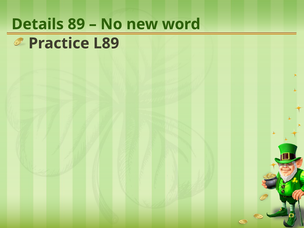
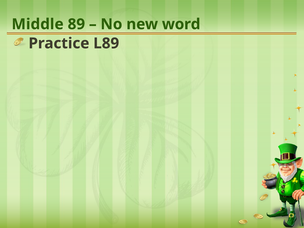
Details: Details -> Middle (38, 24)
